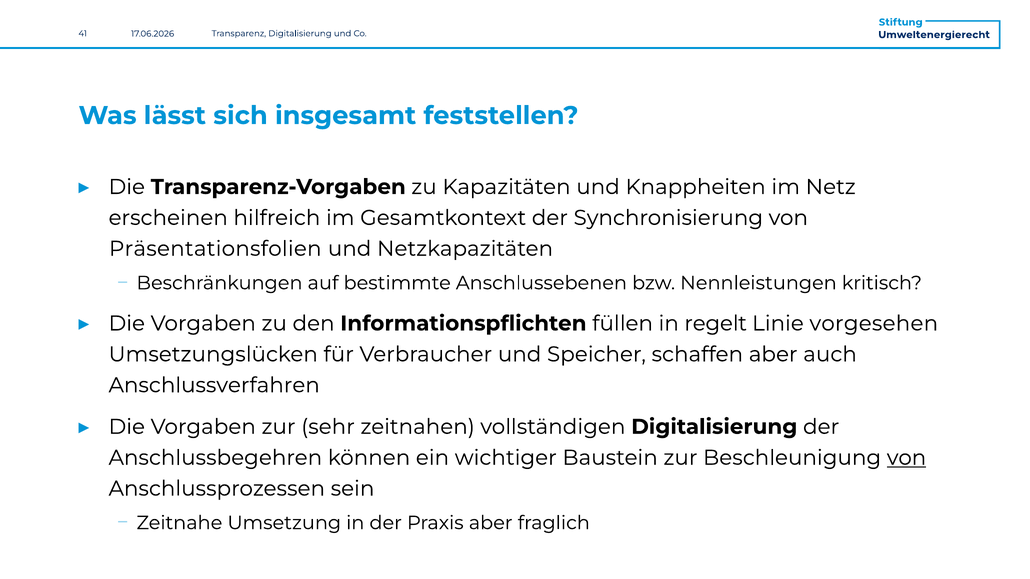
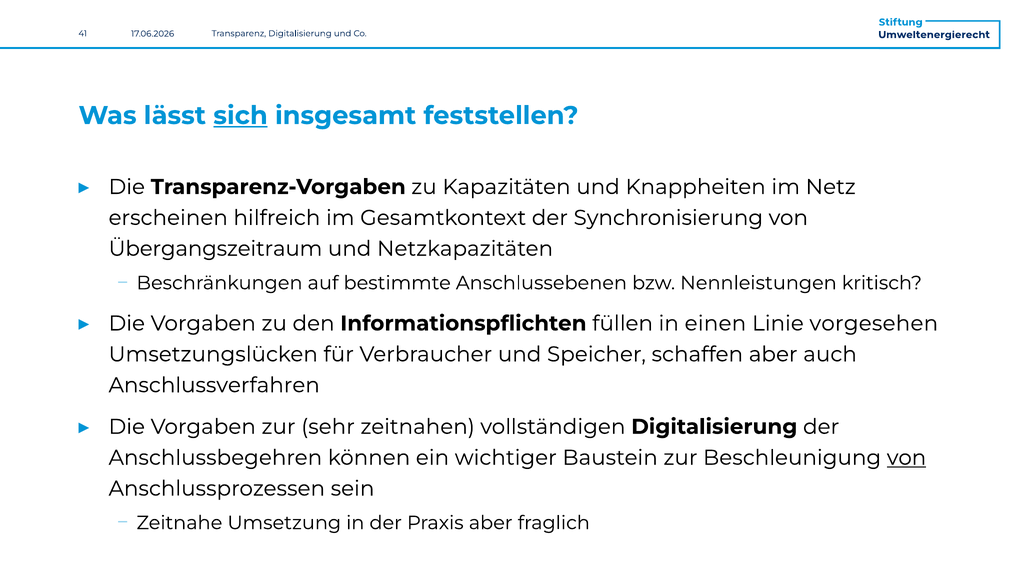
sich underline: none -> present (241, 116)
Präsentationsfolien: Präsentationsfolien -> Übergangszeitraum (215, 249)
regelt: regelt -> einen (715, 324)
